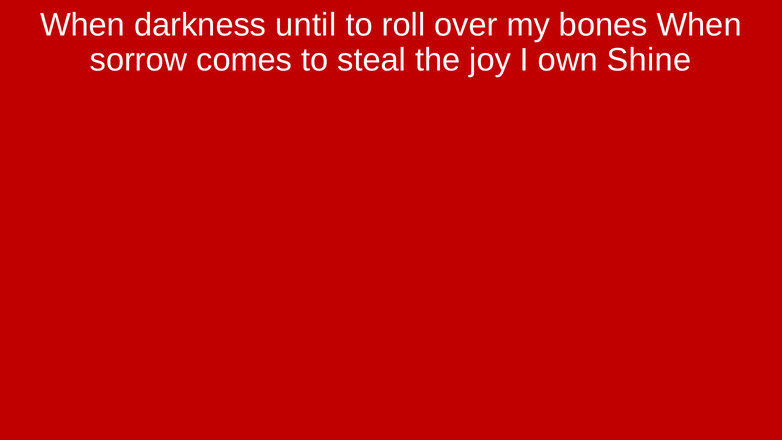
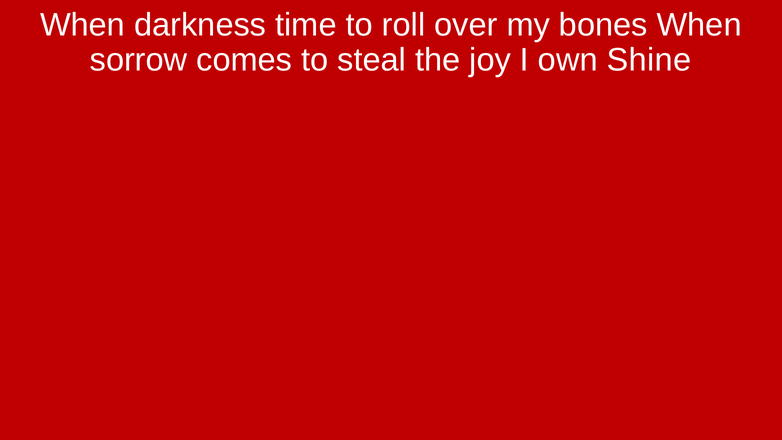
until: until -> time (306, 25)
